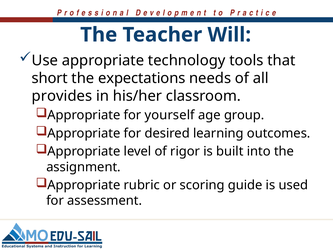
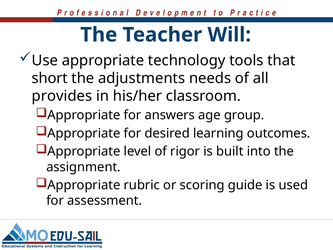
expectations: expectations -> adjustments (142, 78)
yourself: yourself -> answers (170, 115)
